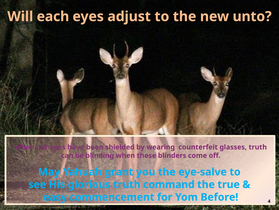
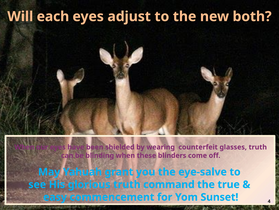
unto: unto -> both (252, 16)
Before: Before -> Sunset (219, 196)
